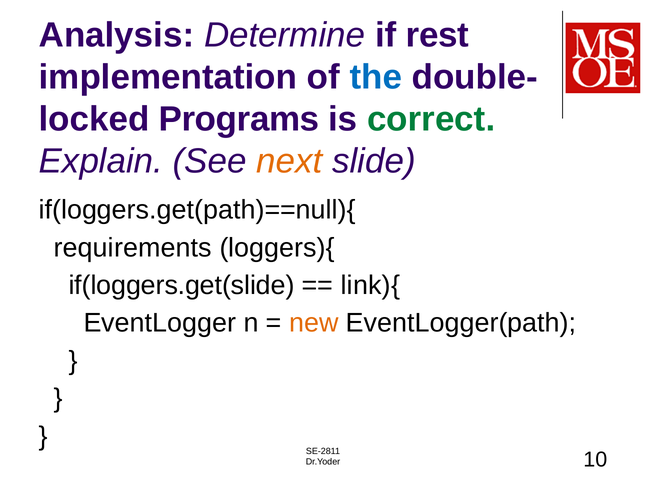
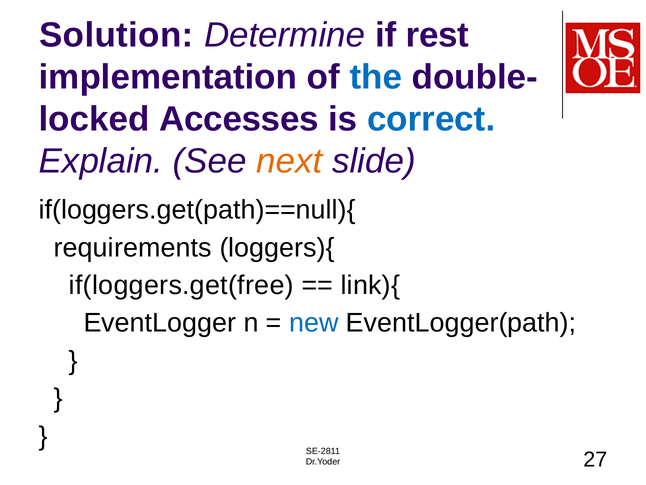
Analysis: Analysis -> Solution (116, 35)
Programs: Programs -> Accesses (239, 119)
correct colour: green -> blue (431, 119)
if(loggers.get(slide: if(loggers.get(slide -> if(loggers.get(free (181, 285)
new colour: orange -> blue (314, 323)
10: 10 -> 27 (595, 459)
